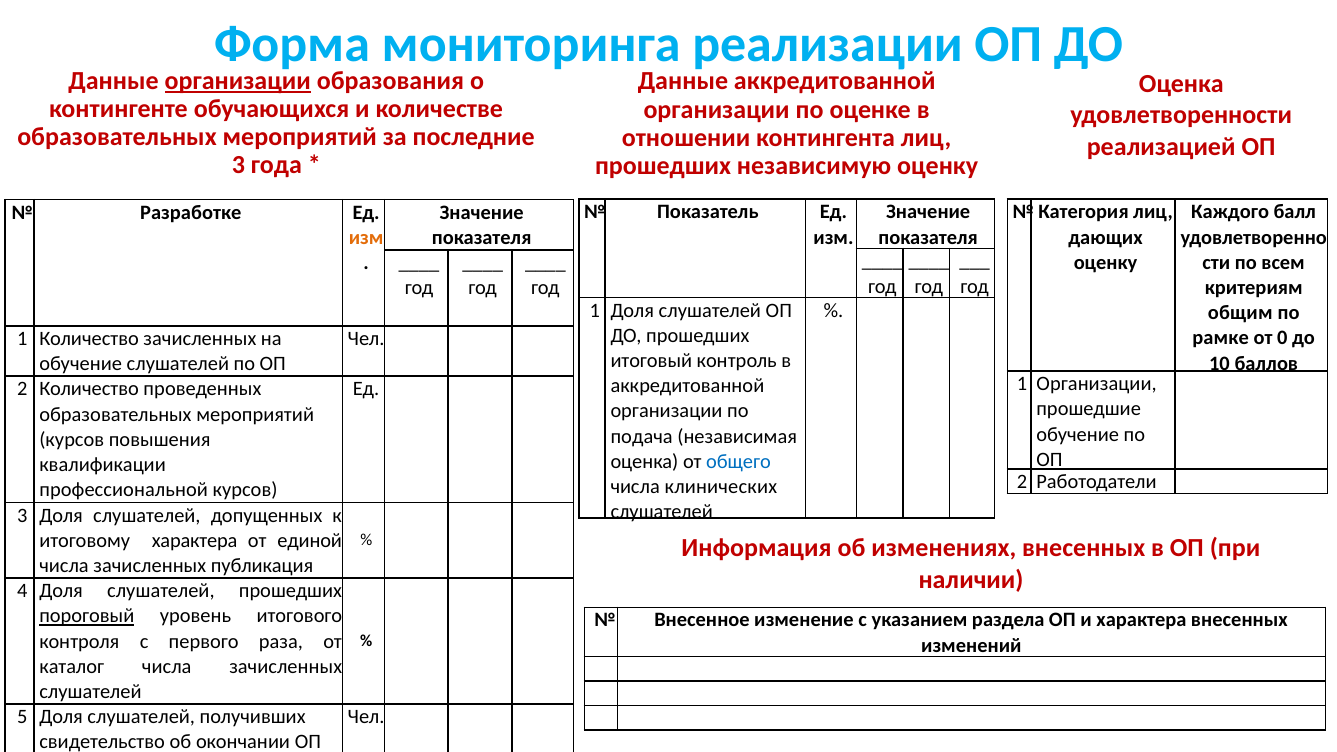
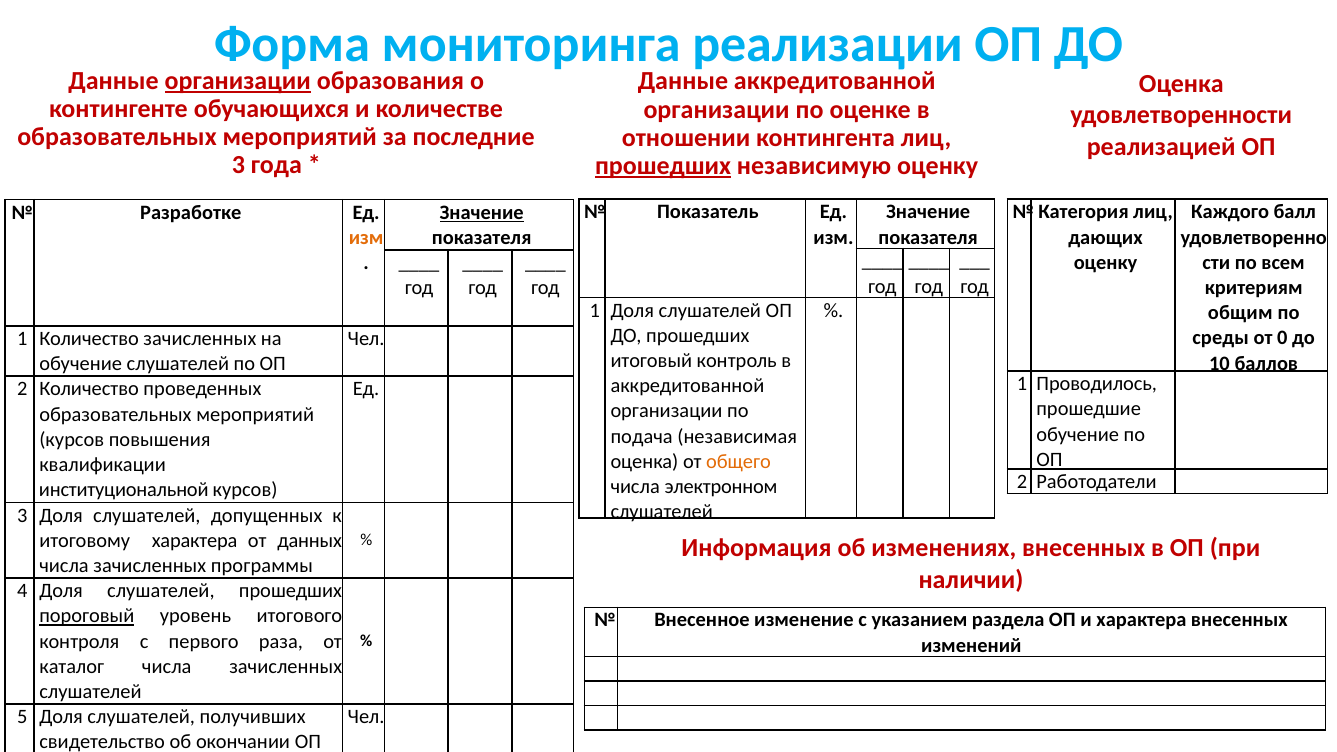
прошедших underline: none -> present (663, 166)
Значение underline: none -> present (482, 213)
рамке: рамке -> среды (1221, 338)
1 Организации: Организации -> Проводилось (1097, 384)
общего colour: blue -> orange (739, 462)
клинических: клинических -> электронном (721, 487)
профессиональной: профессиональной -> институциональной (124, 490)
единой: единой -> данных (310, 541)
публикация: публикация -> программы (262, 566)
